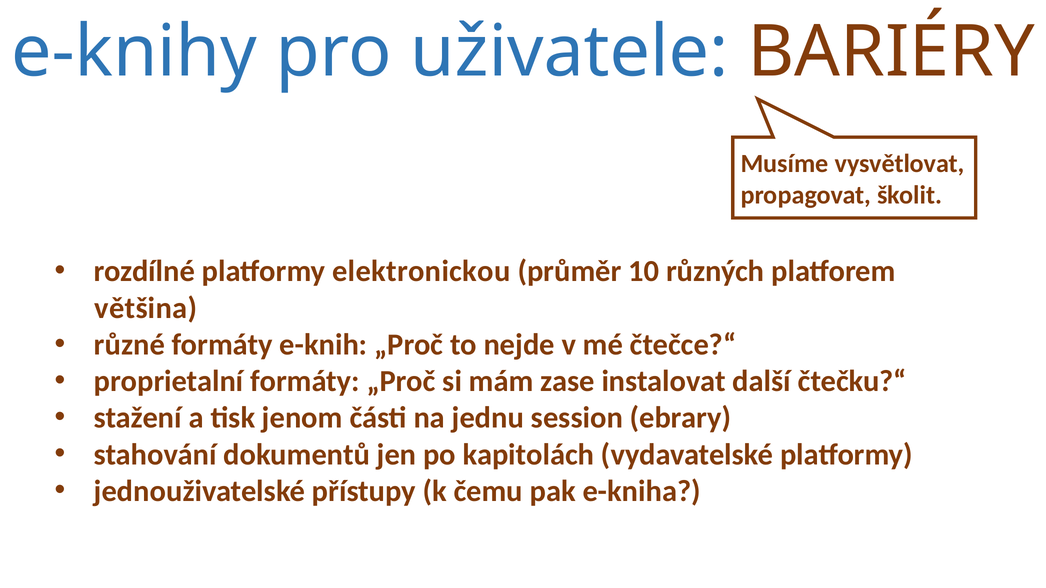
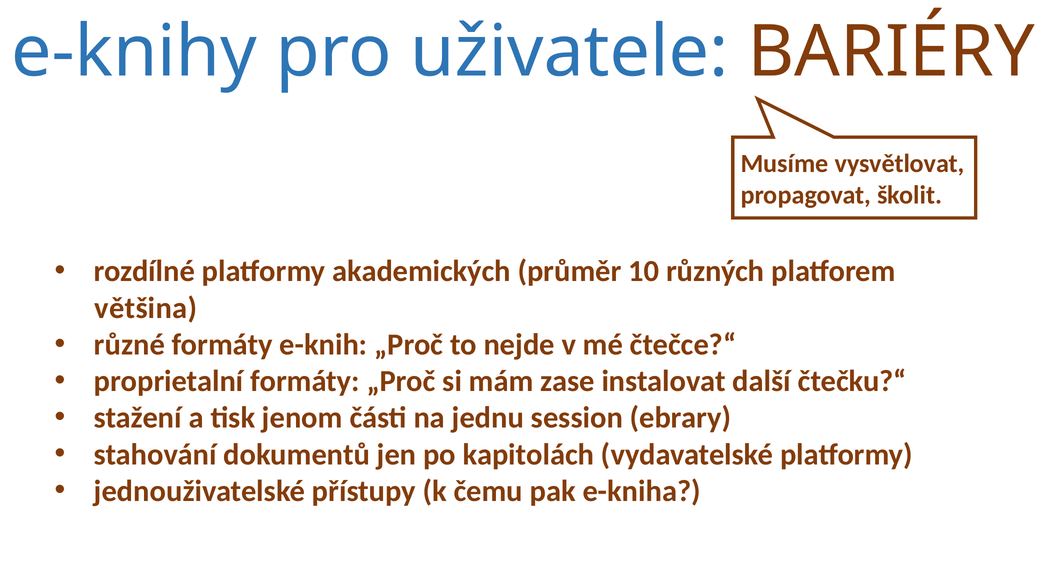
elektronickou: elektronickou -> akademických (421, 272)
